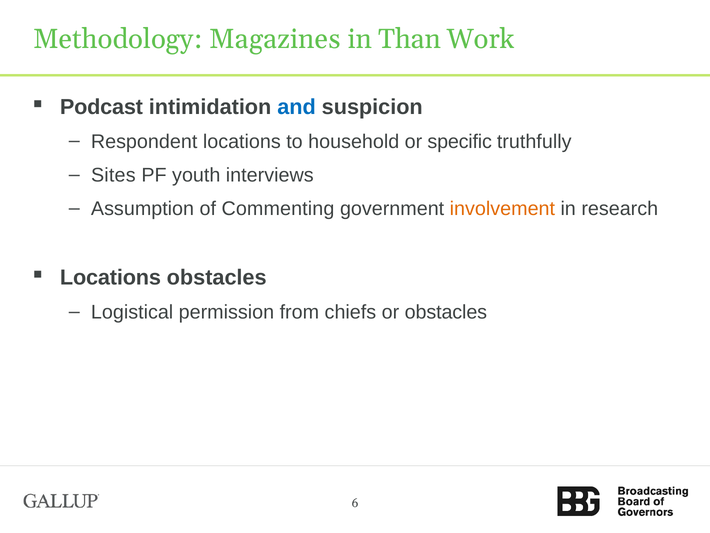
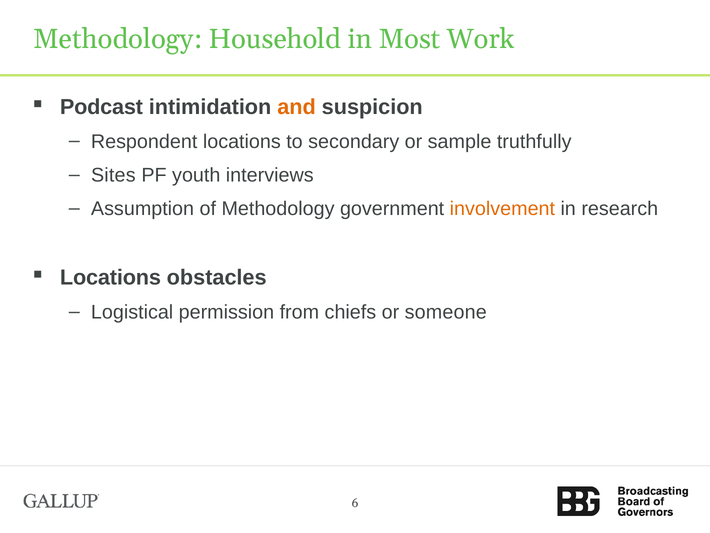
Magazines: Magazines -> Household (275, 39)
Than: Than -> Most (410, 39)
and colour: blue -> orange (297, 107)
household: household -> secondary (354, 141)
specific: specific -> sample (460, 141)
of Commenting: Commenting -> Methodology (278, 209)
or obstacles: obstacles -> someone (446, 312)
